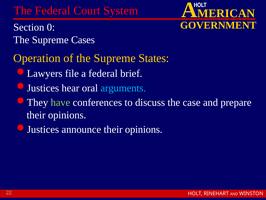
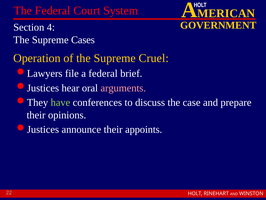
0: 0 -> 4 (51, 27)
States: States -> Cruel (154, 58)
arguments colour: light blue -> pink (123, 88)
announce their opinions: opinions -> appoints (144, 129)
